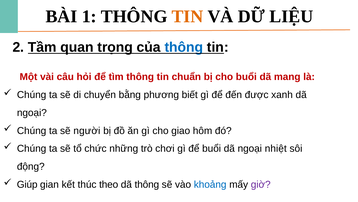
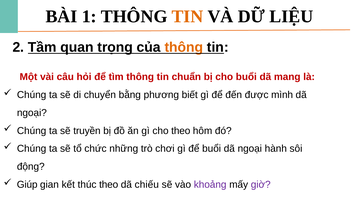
thông colour: blue -> orange (184, 47)
xanh: xanh -> mình (282, 95)
người: người -> truyền (87, 130)
cho giao: giao -> theo (181, 130)
nhiệt: nhiệt -> hành (276, 148)
dã thông: thông -> chiếu (147, 184)
khoảng colour: blue -> purple (210, 184)
